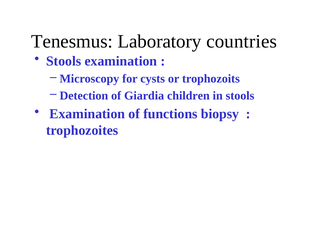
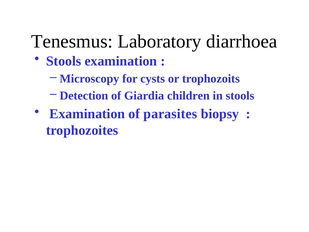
countries: countries -> diarrhoea (242, 41)
functions: functions -> parasites (170, 114)
